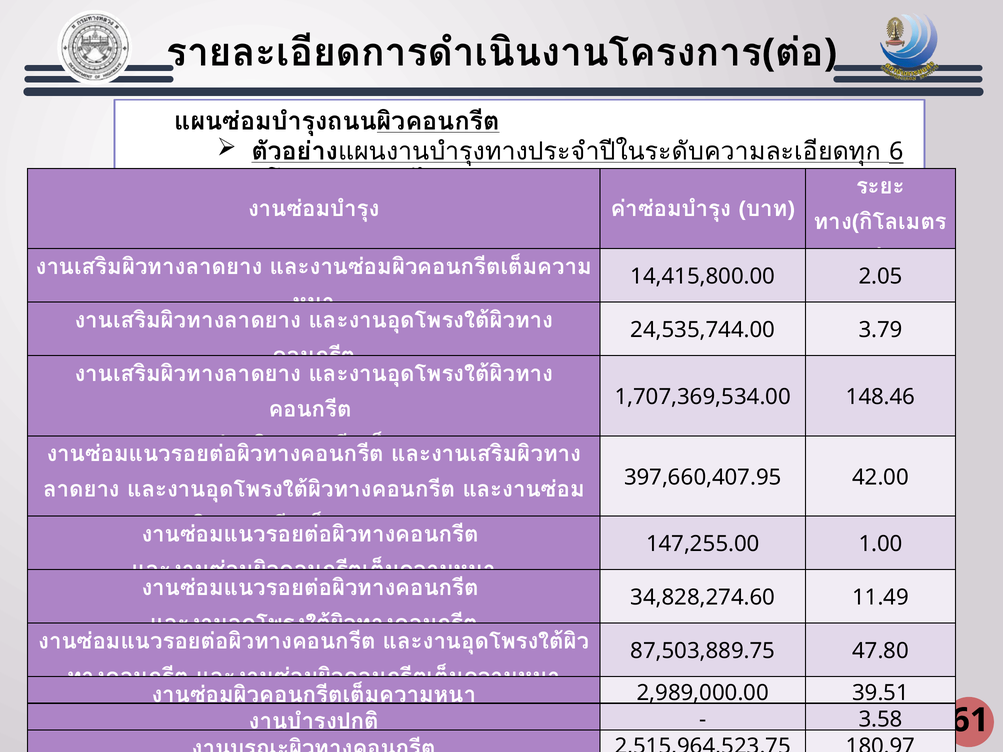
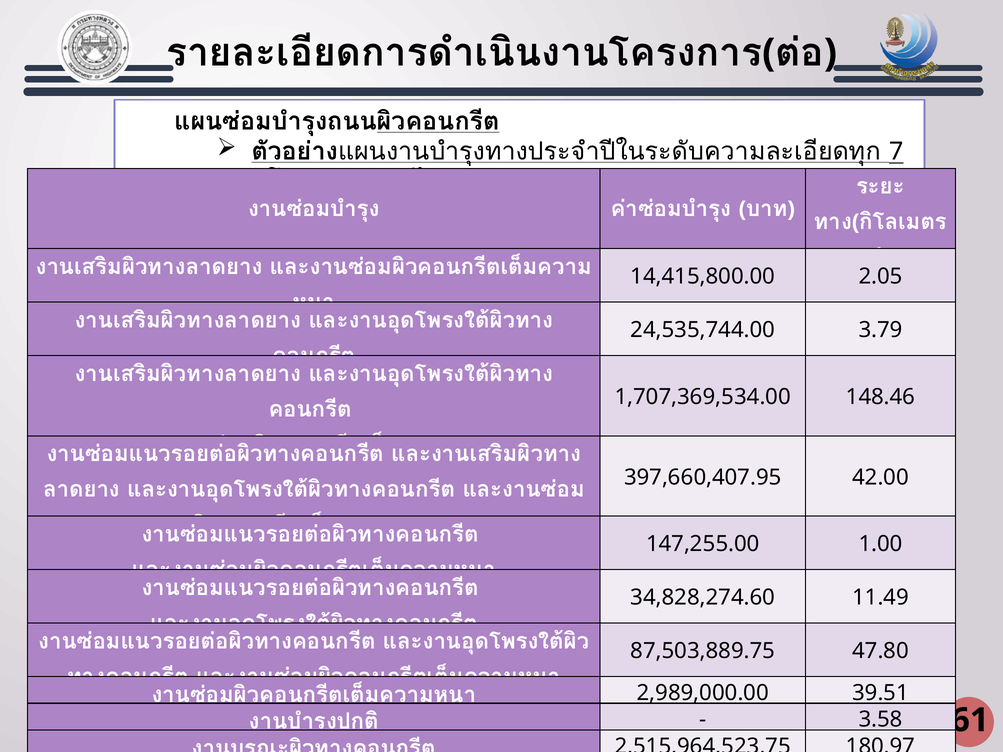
6: 6 -> 7 (896, 152)
